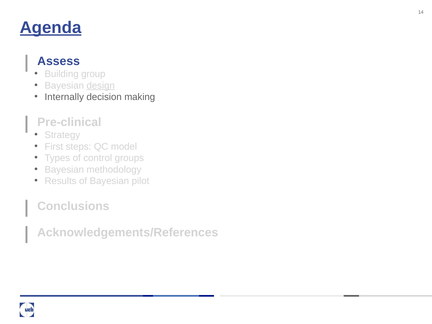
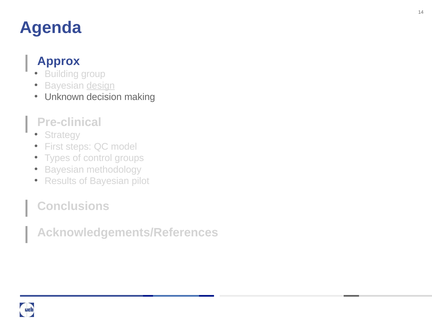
Agenda underline: present -> none (51, 28)
Assess: Assess -> Approx (59, 61)
Internally: Internally -> Unknown (64, 97)
